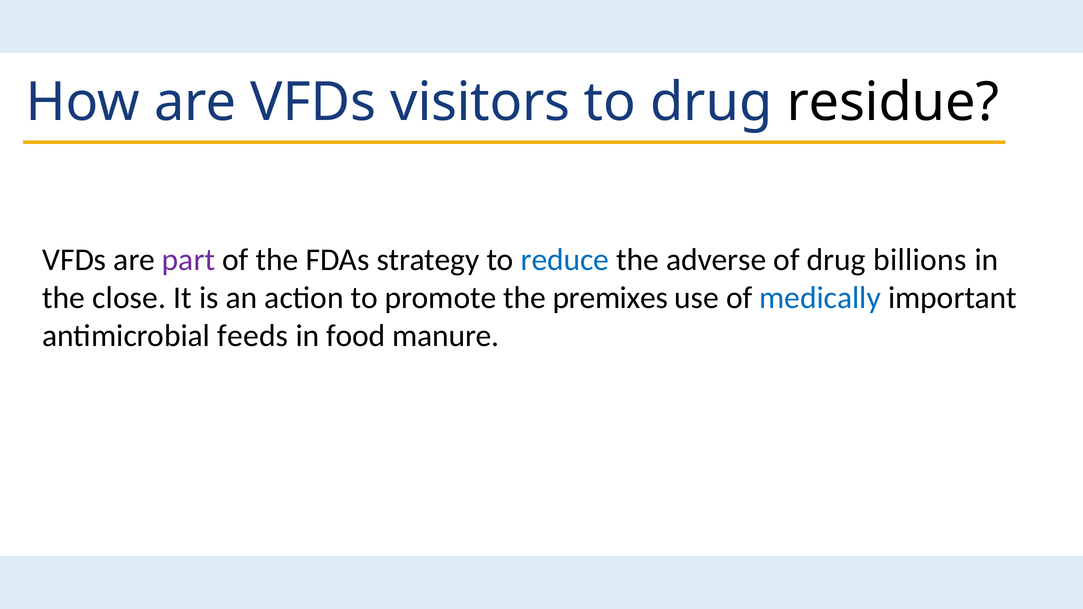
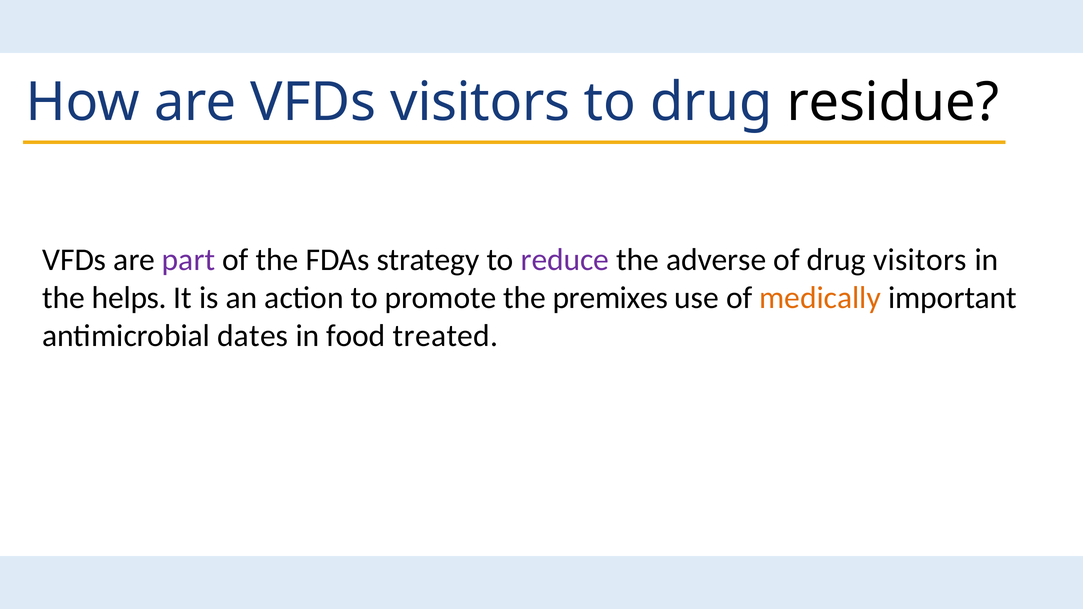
reduce colour: blue -> purple (565, 260)
drug billions: billions -> visitors (920, 260)
close: close -> helps (129, 298)
medically colour: blue -> orange (820, 298)
feeds: feeds -> dates (253, 336)
manure: manure -> treated (446, 336)
